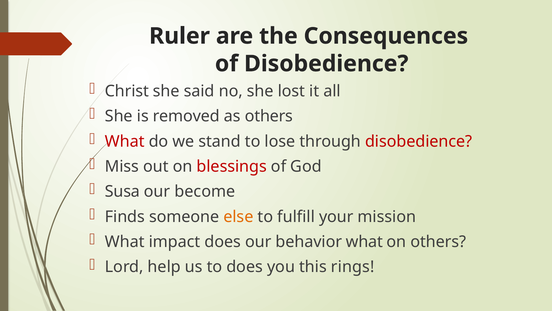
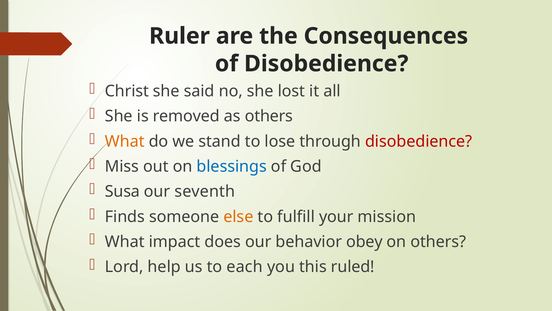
What colour: red -> orange (125, 141)
blessings colour: red -> blue (232, 166)
become: become -> seventh (205, 191)
behavior what: what -> obey (364, 241)
to does: does -> each (245, 267)
rings: rings -> ruled (353, 267)
